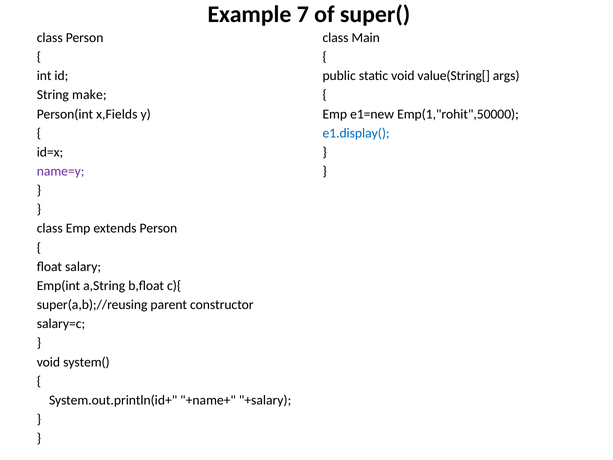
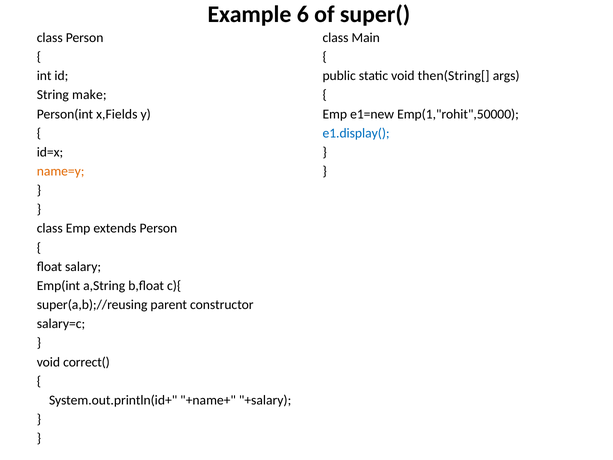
7: 7 -> 6 (303, 14)
value(String[: value(String[ -> then(String[ (454, 76)
name=y colour: purple -> orange (61, 171)
system(: system( -> correct( (86, 362)
